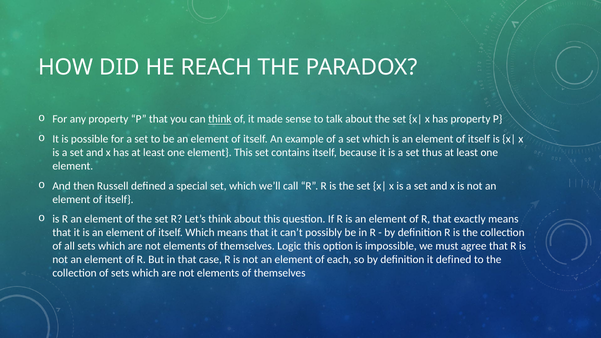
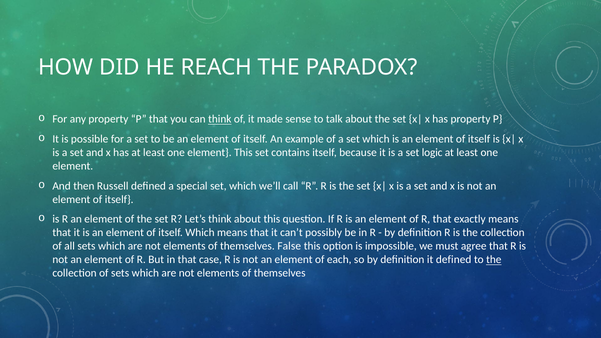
thus: thus -> logic (432, 153)
Logic: Logic -> False (289, 246)
the underline: none -> present (494, 260)
